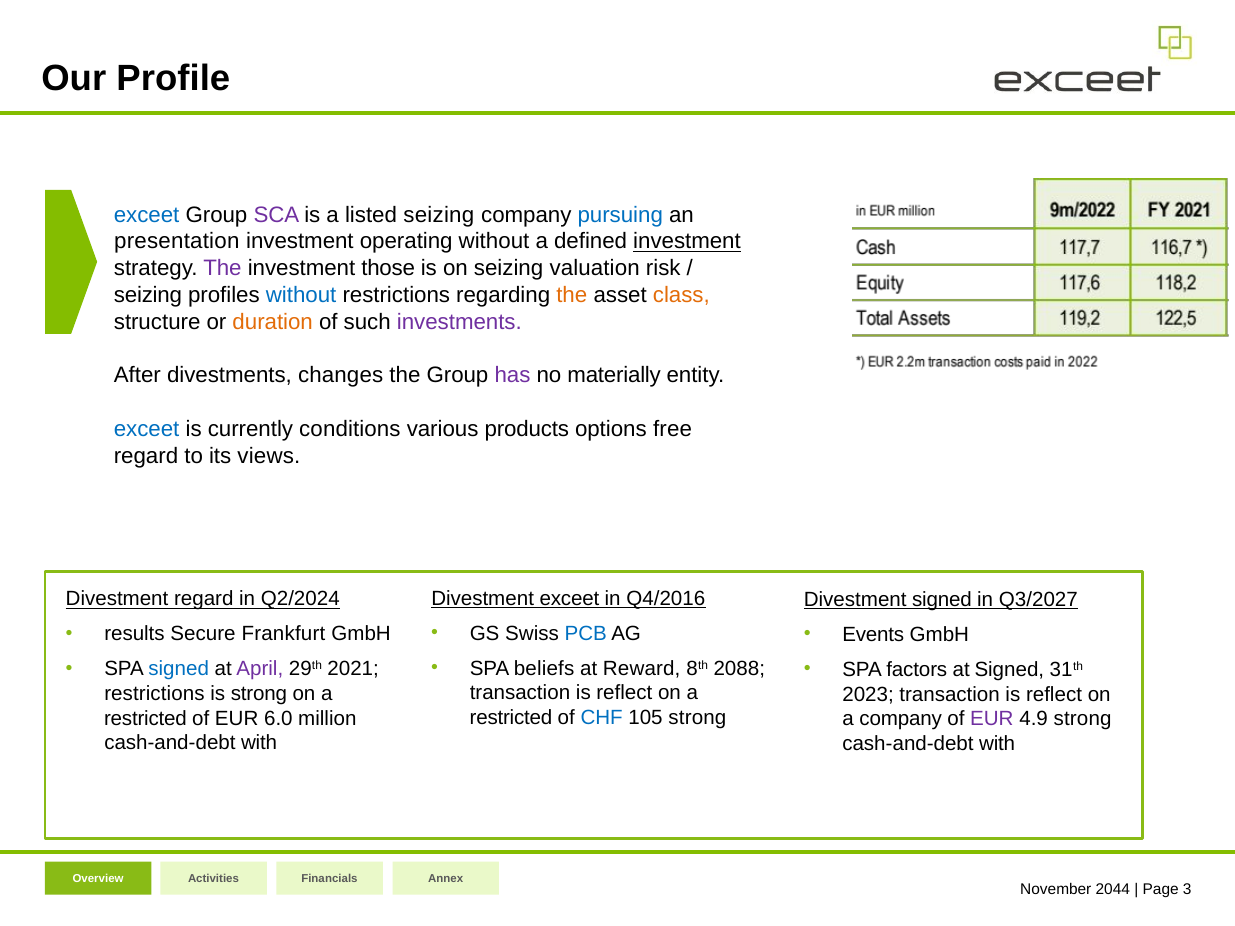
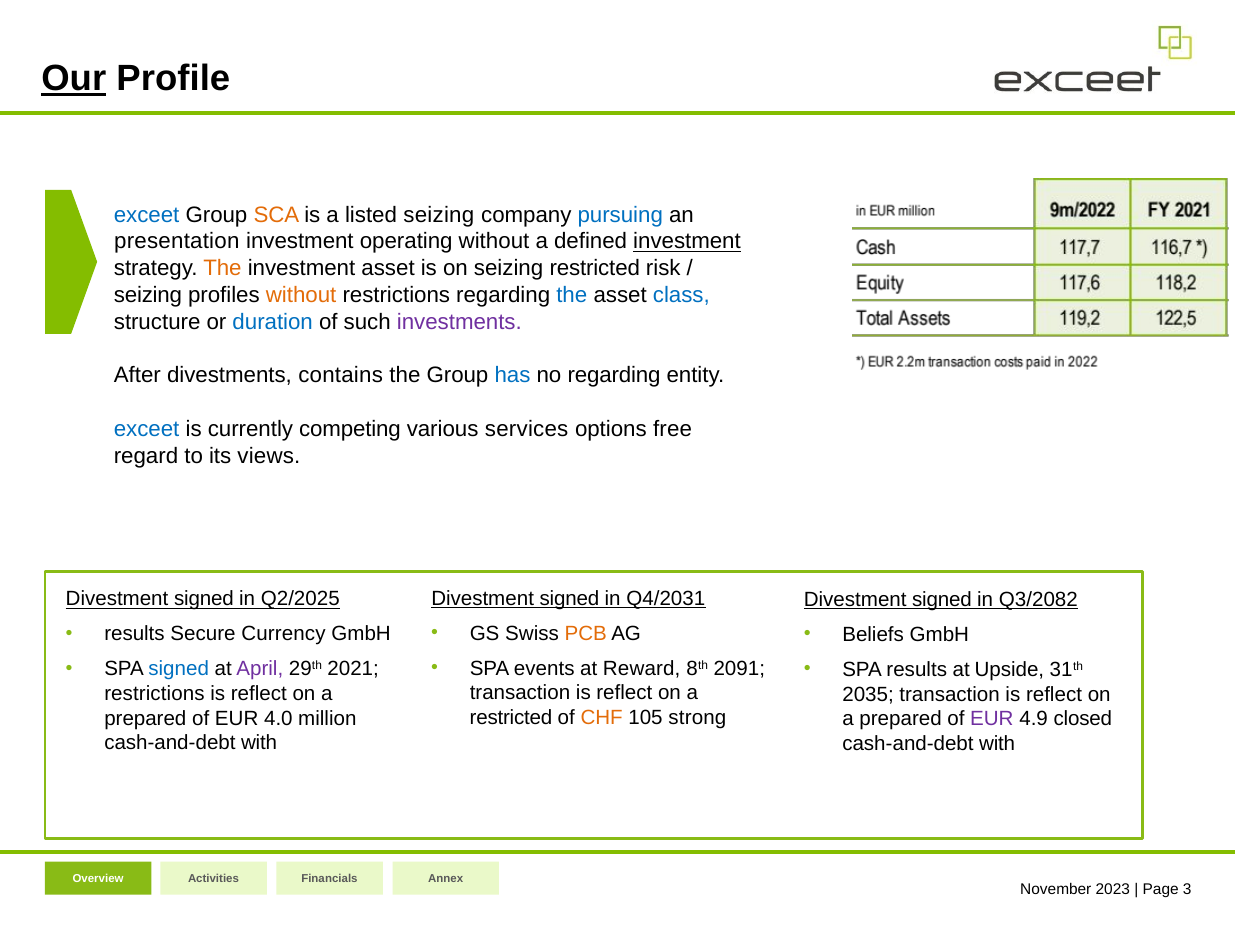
Our underline: none -> present (74, 79)
SCA colour: purple -> orange (276, 215)
The colour: purple -> orange (222, 268)
investment those: those -> asset (388, 268)
seizing valuation: valuation -> restricted (595, 268)
without colour: blue -> orange (301, 295)
the colour: orange -> blue (572, 295)
class colour: orange -> blue (681, 295)
duration colour: orange -> blue (273, 322)
changes: changes -> contains (341, 376)
has colour: purple -> blue (512, 376)
no materially: materially -> regarding (614, 376)
conditions: conditions -> competing (350, 429)
products: products -> services (527, 429)
exceet: exceet -> signed (569, 599)
Q4/2016: Q4/2016 -> Q4/2031 (666, 599)
regard: regard -> signed (204, 599)
Q2/2024: Q2/2024 -> Q2/2025 (300, 599)
Q3/2027: Q3/2027 -> Q3/2082 (1038, 600)
PCB colour: blue -> orange (586, 634)
Frankfurt: Frankfurt -> Currency (283, 634)
Events: Events -> Beliefs (873, 635)
beliefs: beliefs -> events (544, 669)
2088: 2088 -> 2091 (739, 669)
SPA factors: factors -> results (917, 670)
at Signed: Signed -> Upside (1009, 670)
strong: strong -> reflect (259, 694)
2023: 2023 -> 2035 (868, 694)
CHF colour: blue -> orange (602, 718)
restricted: restricted -> prepared (145, 719)
6.0: 6.0 -> 4.0 (278, 719)
company: company -> prepared (901, 719)
4.9 strong: strong -> closed (1083, 719)
2044: 2044 -> 2023 (1113, 890)
